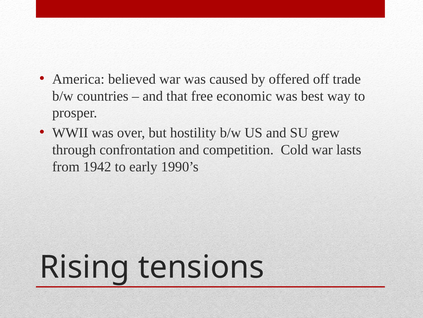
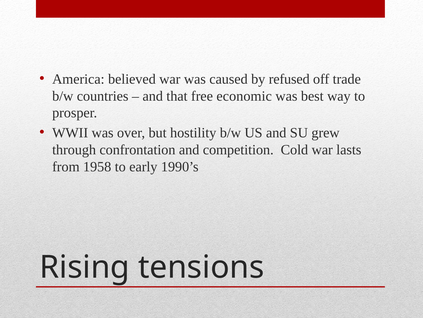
offered: offered -> refused (289, 79)
1942: 1942 -> 1958 (97, 166)
